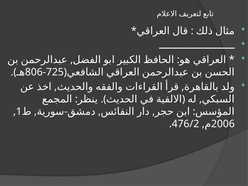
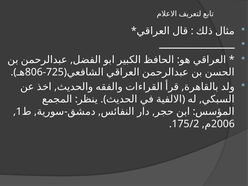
476/2: 476/2 -> 175/2 (185, 124)
